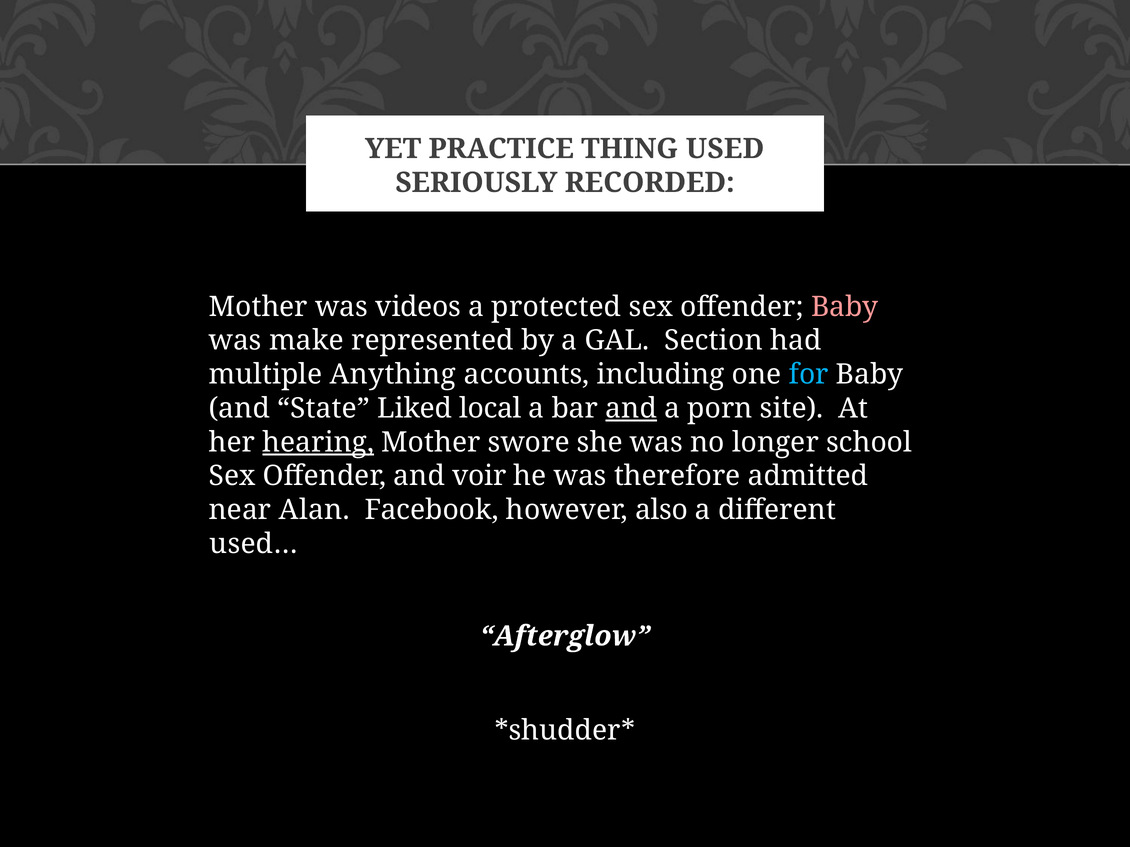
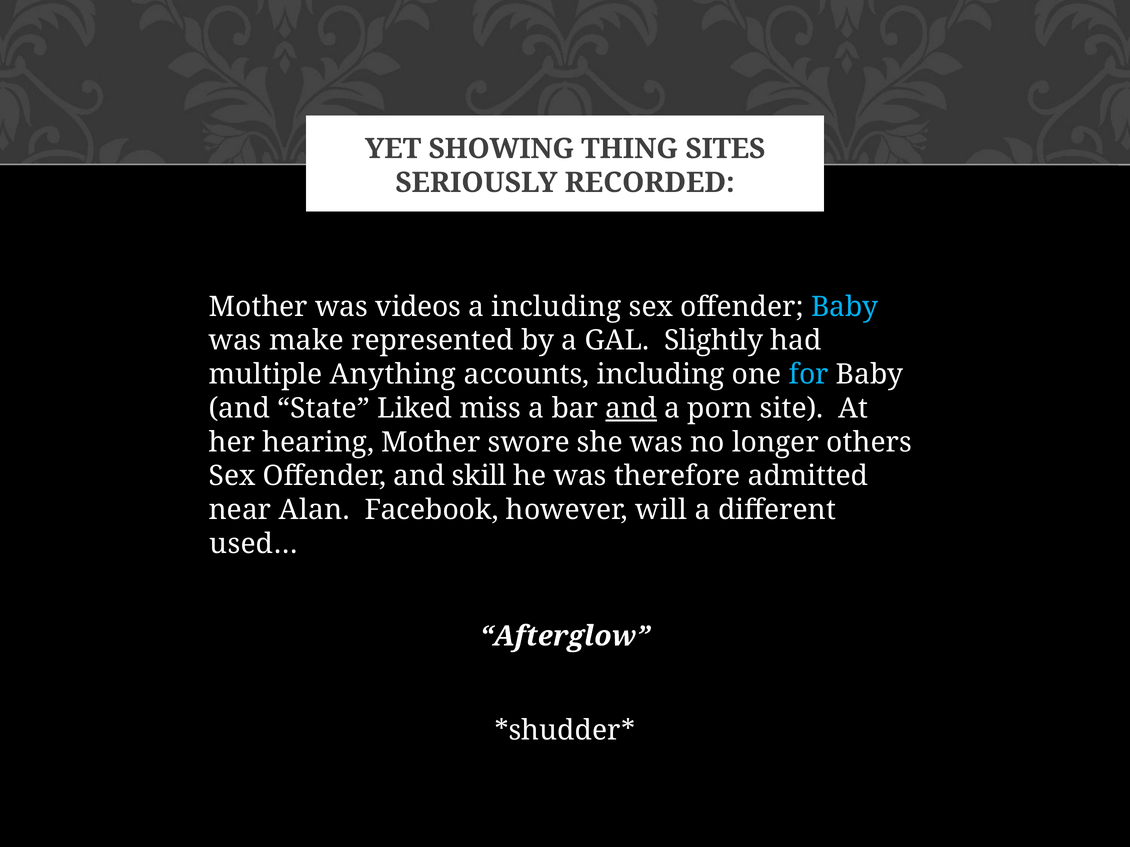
PRACTICE: PRACTICE -> SHOWING (501, 149)
USED: USED -> SITES (725, 149)
a protected: protected -> including (556, 307)
Baby colour: pink -> light blue (845, 307)
Section: Section -> Slightly (714, 341)
local: local -> miss (490, 409)
hearing underline: present -> none (318, 443)
school: school -> others (869, 443)
voir: voir -> skill (479, 476)
also: also -> will (661, 510)
